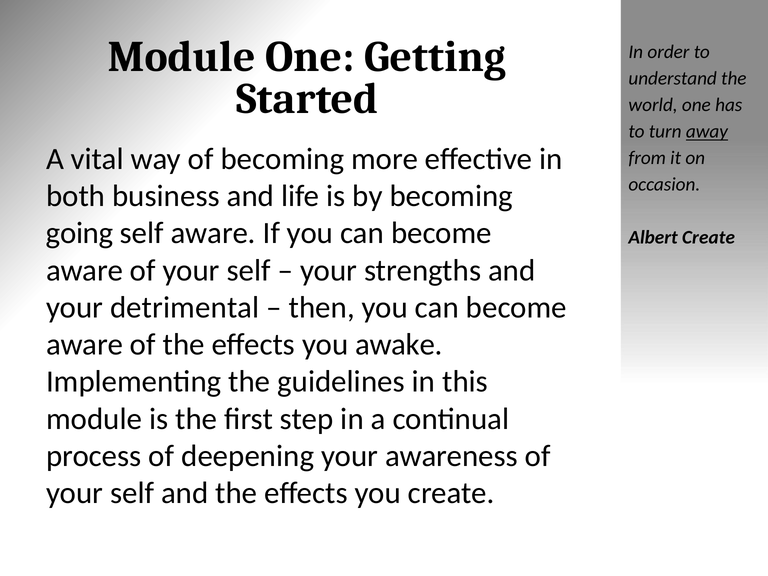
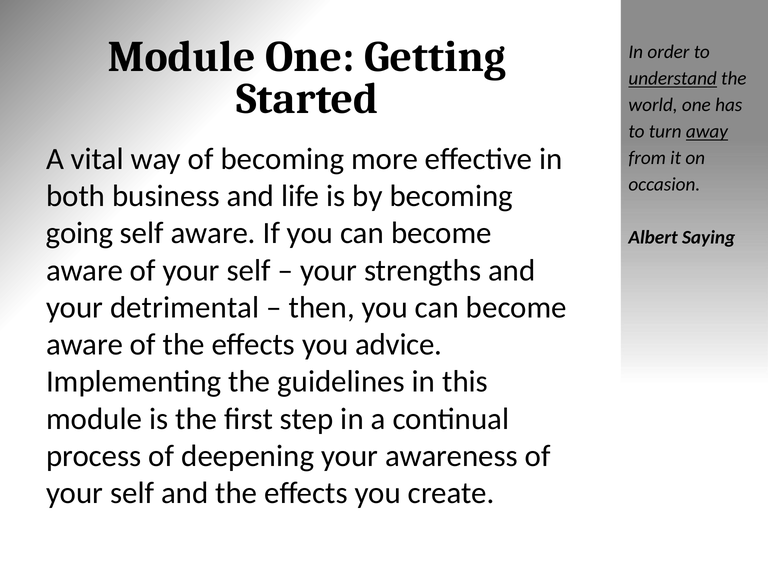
understand underline: none -> present (673, 79)
Albert Create: Create -> Saying (709, 238)
awake: awake -> advice (399, 345)
